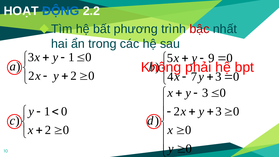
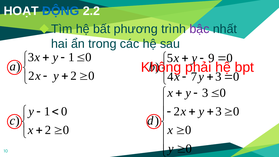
bậc colour: red -> purple (199, 29)
